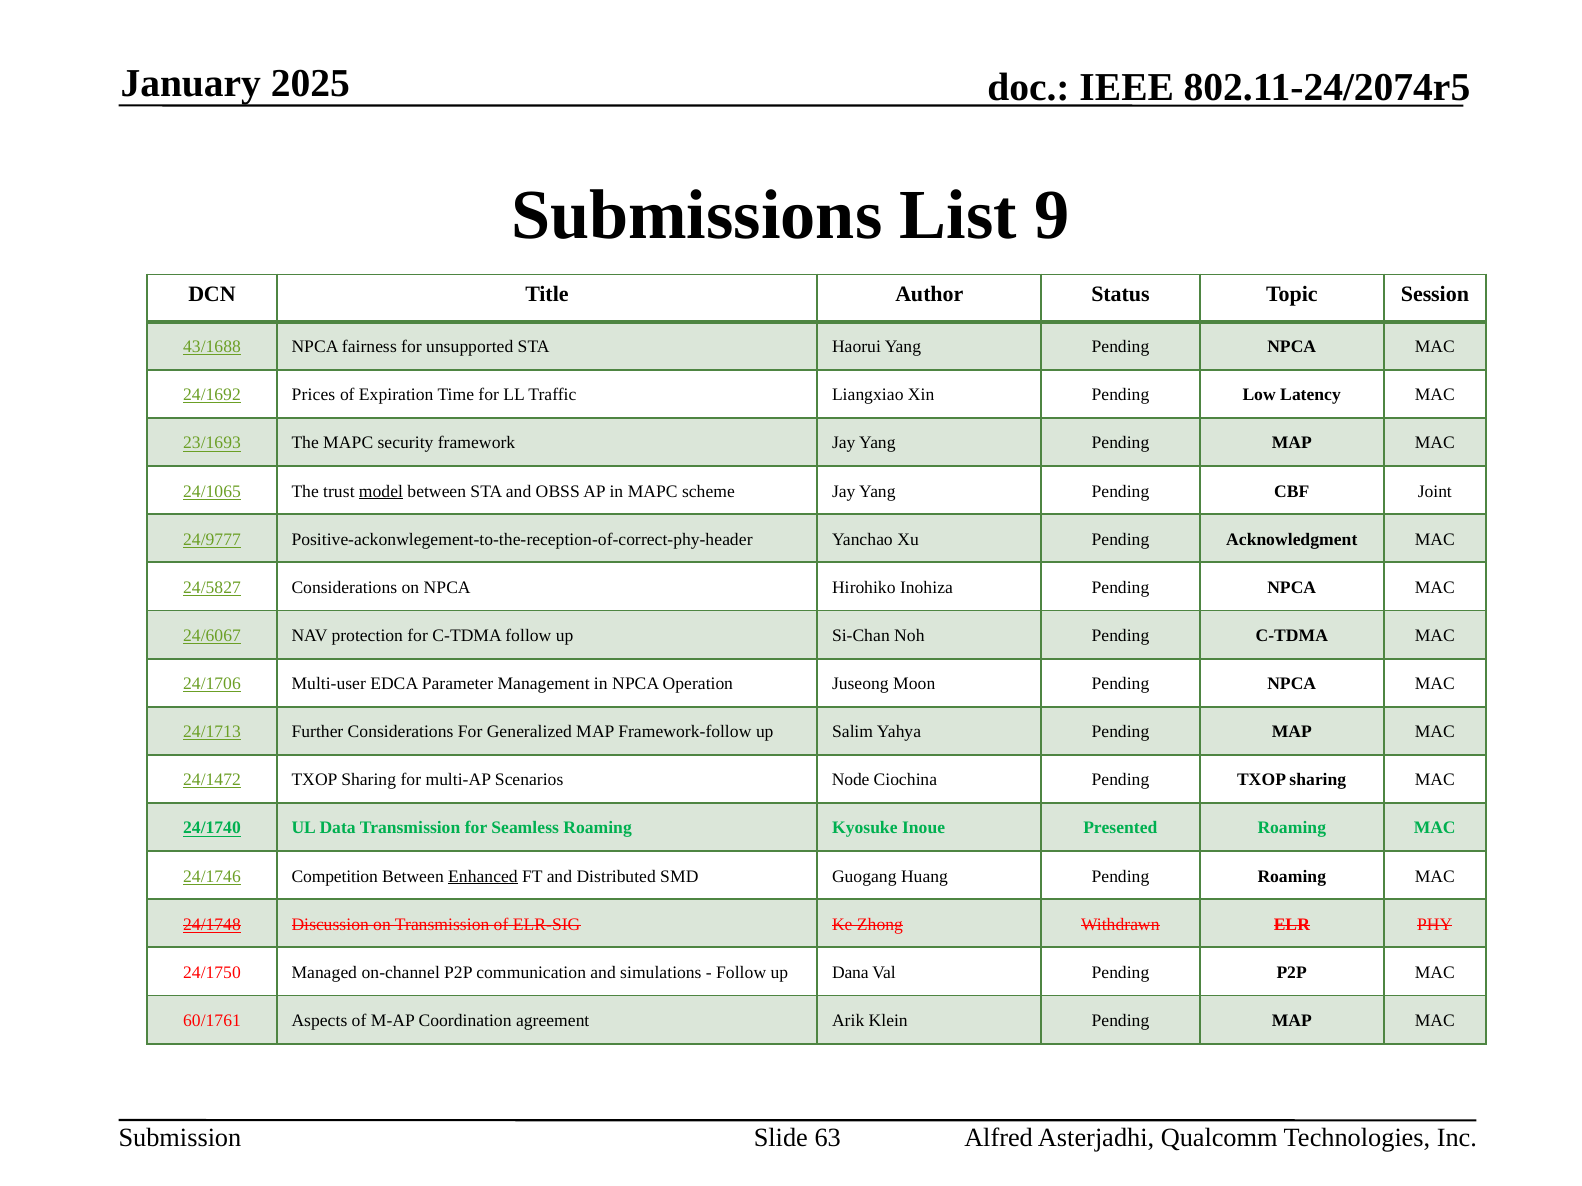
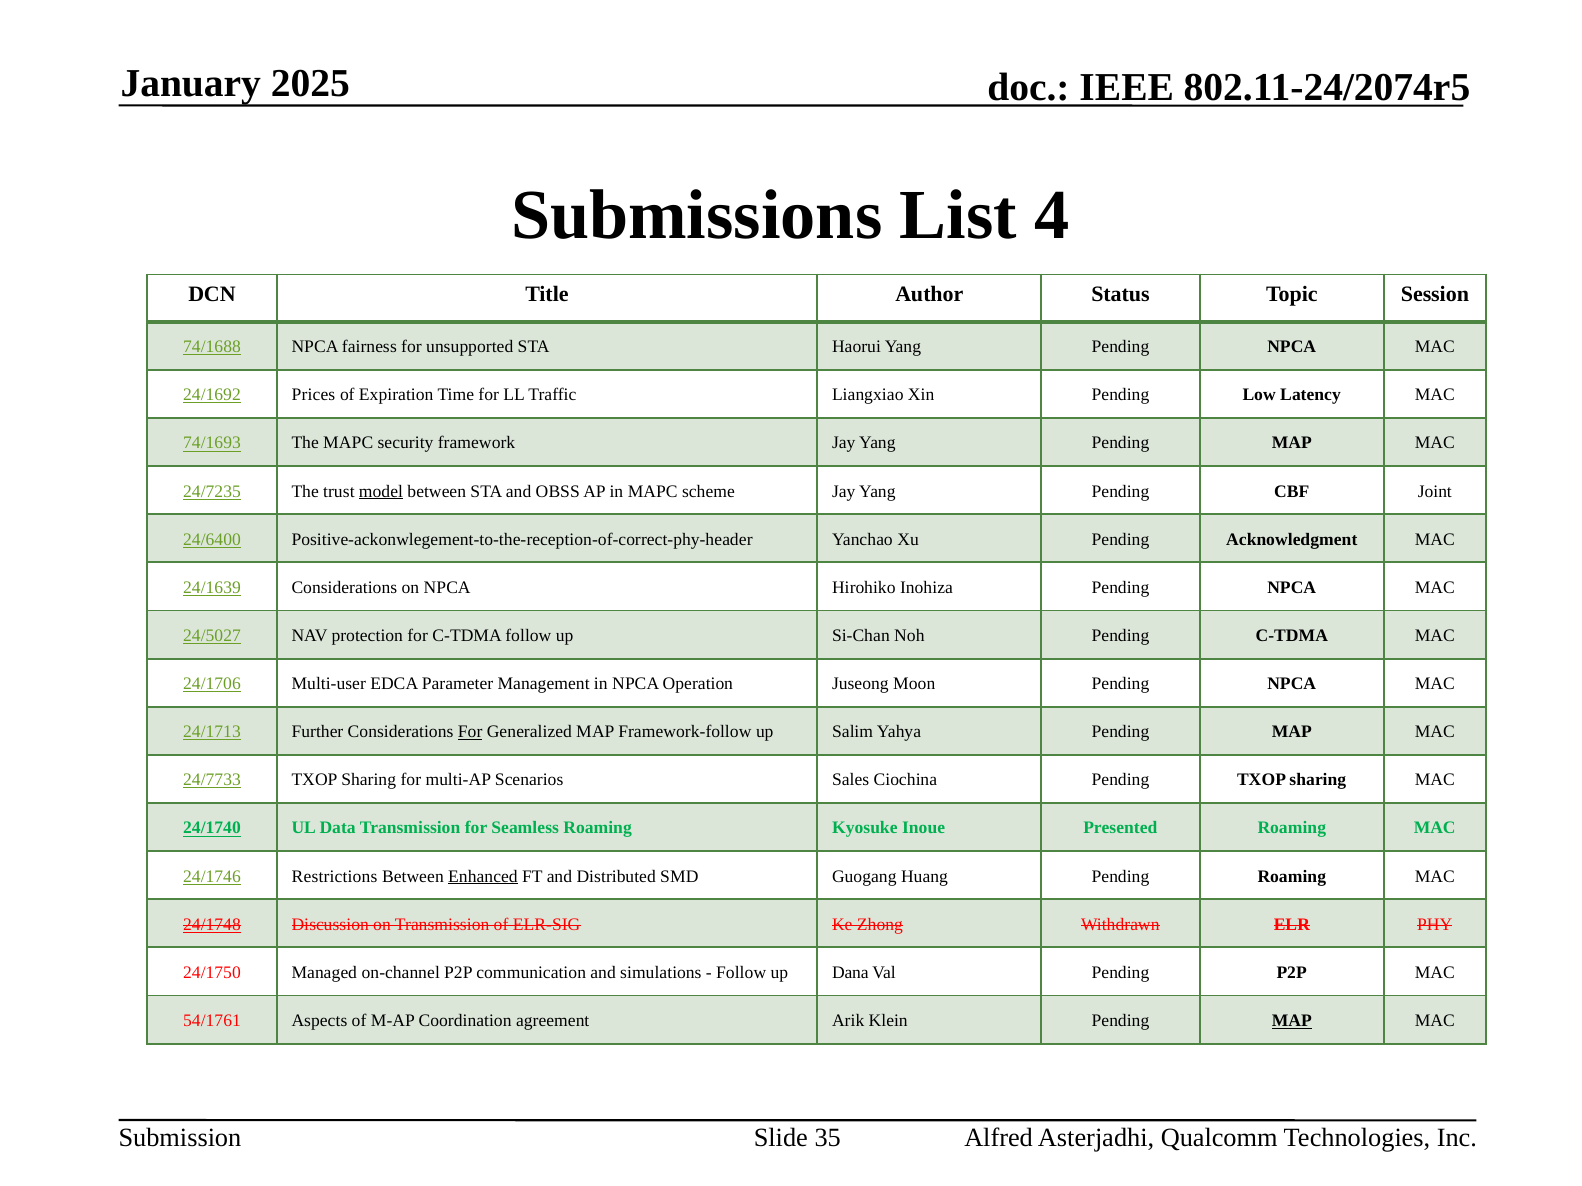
9: 9 -> 4 (1052, 216)
43/1688: 43/1688 -> 74/1688 (212, 347)
23/1693: 23/1693 -> 74/1693 (212, 443)
24/1065: 24/1065 -> 24/7235 (212, 492)
24/9777: 24/9777 -> 24/6400 (212, 540)
24/5827: 24/5827 -> 24/1639 (212, 588)
24/6067: 24/6067 -> 24/5027 (212, 636)
For underline: none -> present (470, 732)
24/1472: 24/1472 -> 24/7733 (212, 780)
Node: Node -> Sales (851, 780)
Competition: Competition -> Restrictions (335, 877)
60/1761: 60/1761 -> 54/1761 (212, 1021)
MAP underline: none -> present (1292, 1021)
63: 63 -> 35 (828, 1138)
